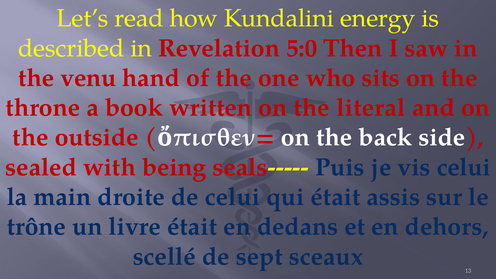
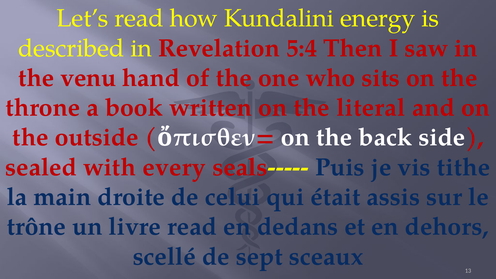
5:0: 5:0 -> 5:4 (302, 48)
being: being -> every (174, 167)
vis celui: celui -> tithe (464, 167)
livre était: était -> read (192, 227)
